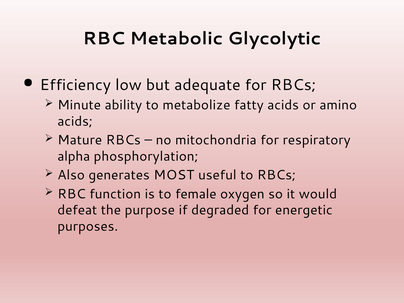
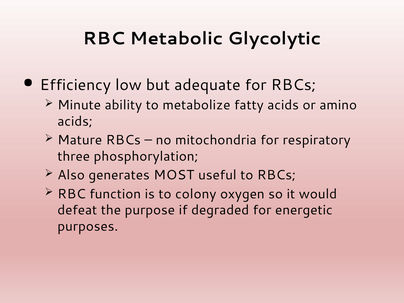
alpha: alpha -> three (74, 156)
female: female -> colony (196, 194)
